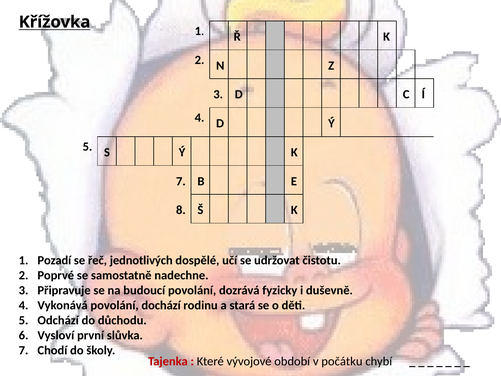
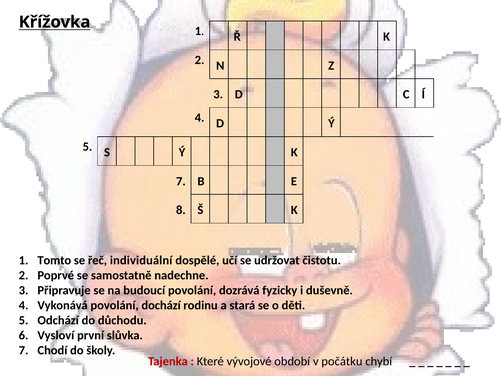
Pozadí: Pozadí -> Tomto (54, 260)
jednotlivých: jednotlivých -> individuální (141, 260)
